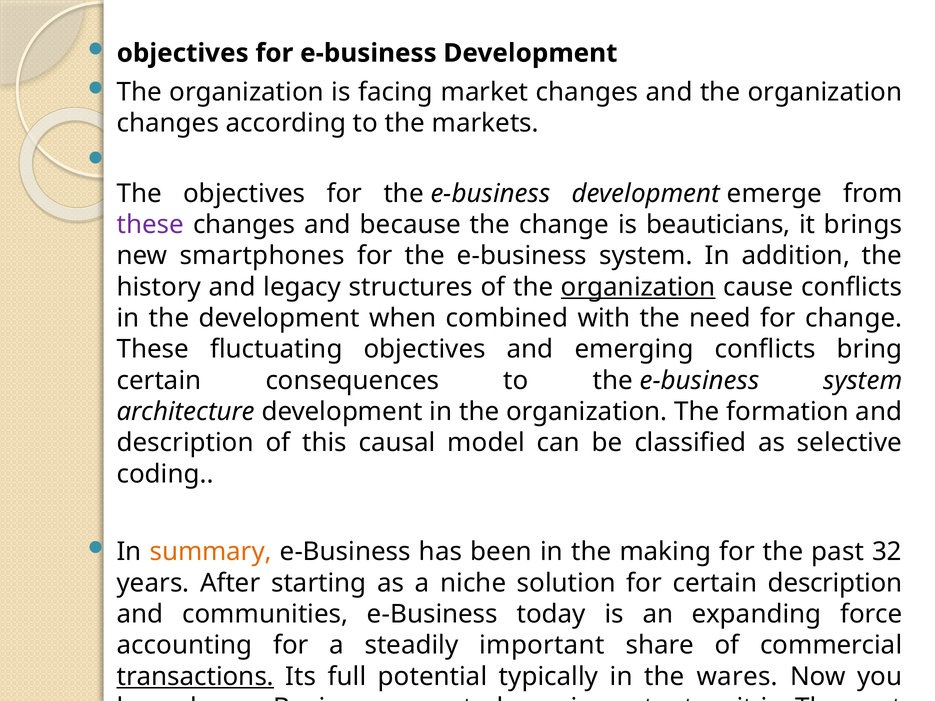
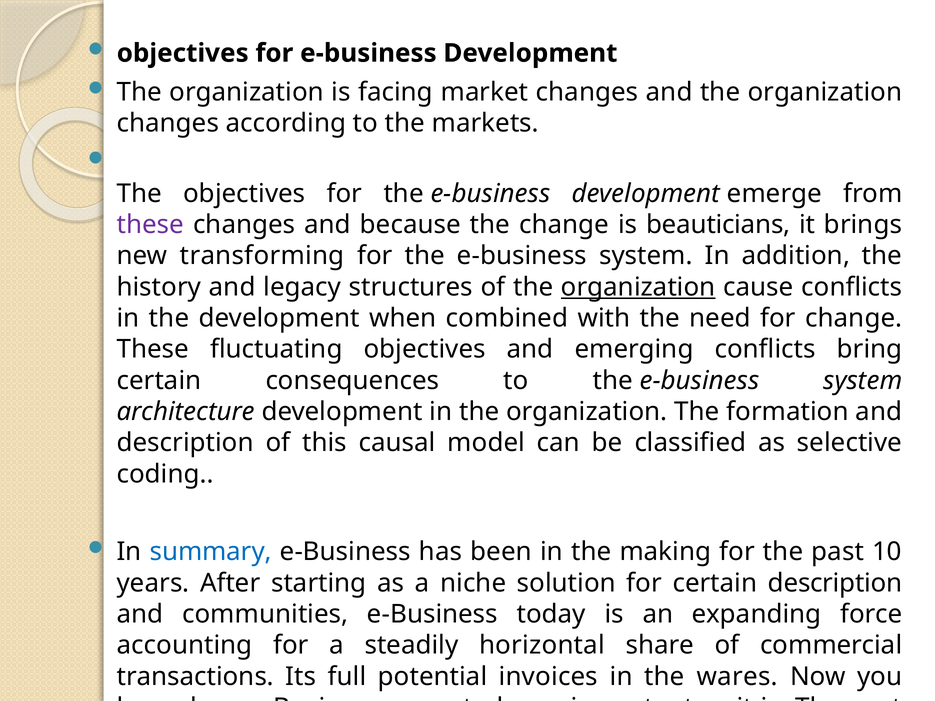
smartphones: smartphones -> transforming (262, 256)
summary colour: orange -> blue (211, 552)
32: 32 -> 10 (887, 552)
steadily important: important -> horizontal (542, 646)
transactions underline: present -> none (195, 677)
typically: typically -> invoices (548, 677)
